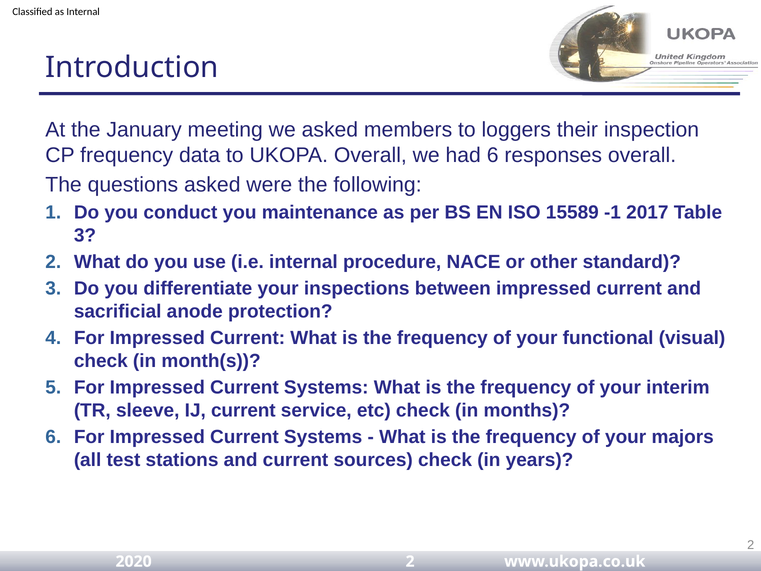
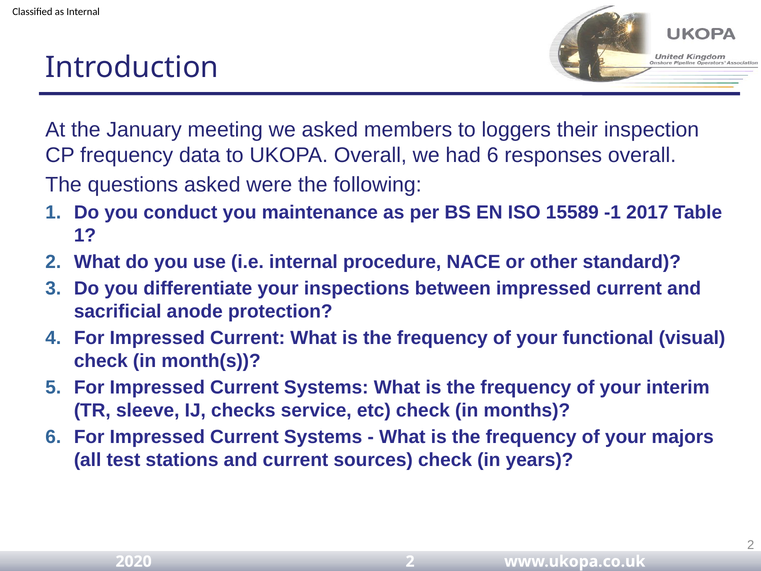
3: 3 -> 1 (85, 235)
IJ current: current -> checks (243, 410)
